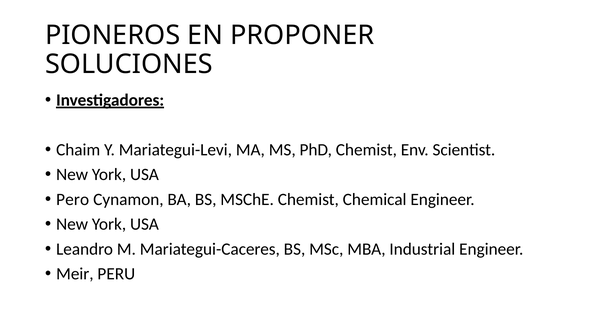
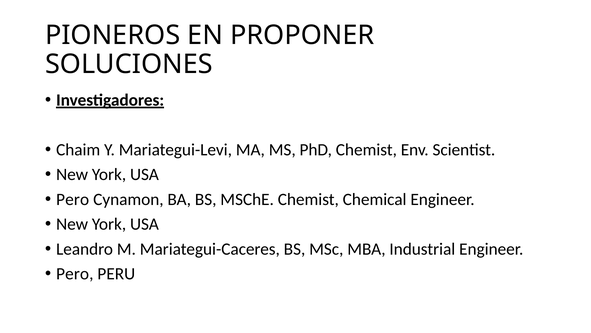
Meir: Meir -> Pero (75, 273)
